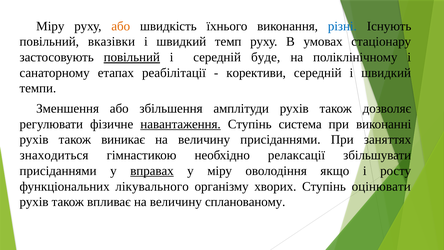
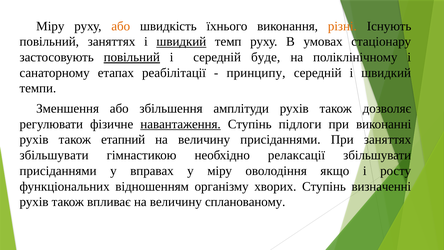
різні colour: blue -> orange (342, 26)
повільний вказівки: вказівки -> заняттях (112, 42)
швидкий underline: none -> present (181, 42)
корективи: корективи -> принципу (256, 73)
система: система -> підлоги (300, 124)
виникає: виникає -> етапний (123, 140)
знаходиться: знаходиться -> збільшувати (54, 155)
вправах underline: present -> none (152, 171)
лікувального: лікувального -> відношенням (152, 186)
оцінювати: оцінювати -> визначенні (381, 186)
